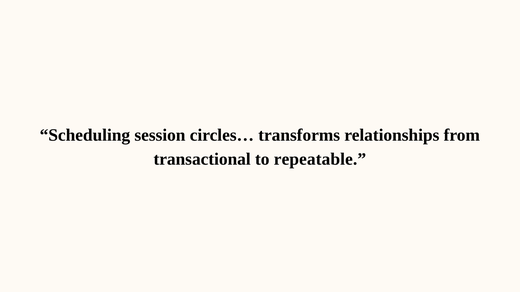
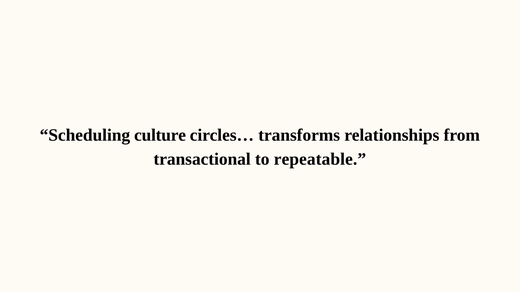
session: session -> culture (160, 135)
